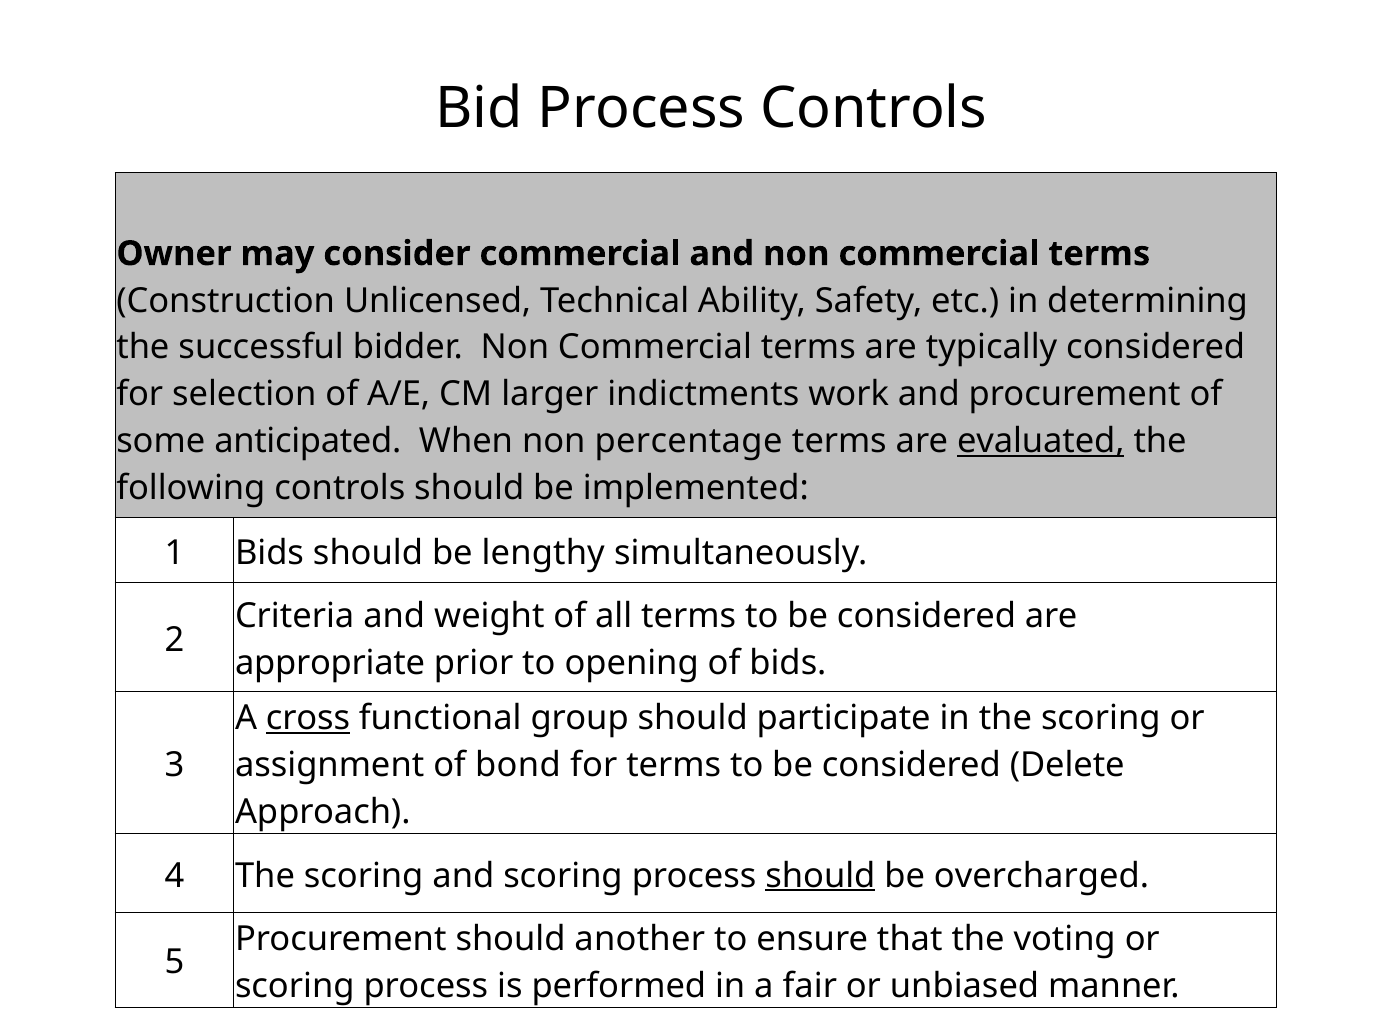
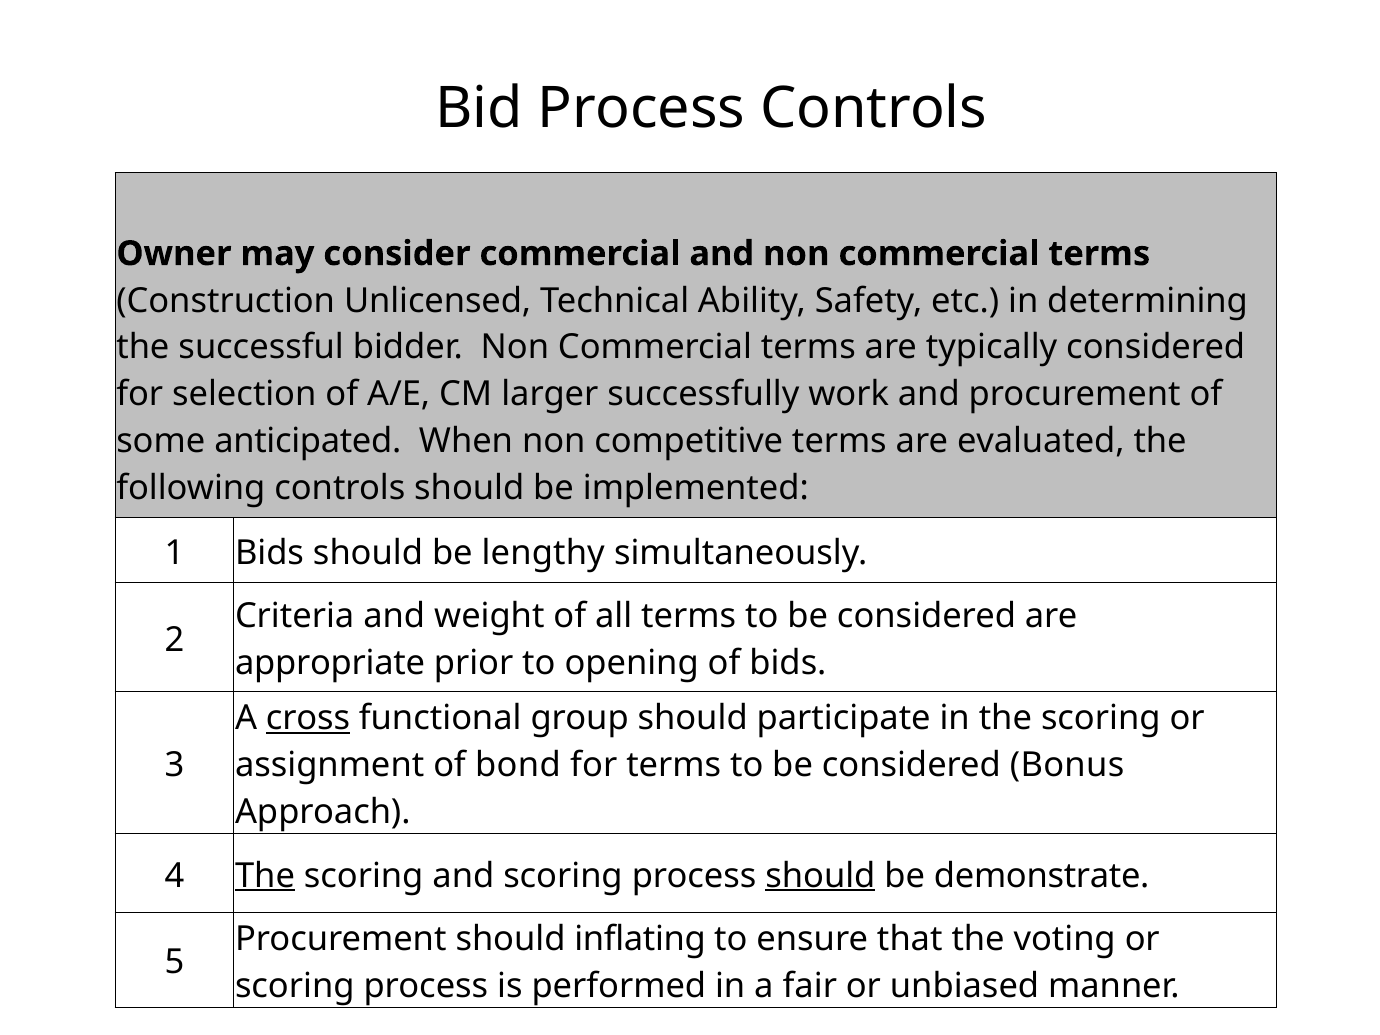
indictments: indictments -> successfully (703, 395)
percentage: percentage -> competitive (689, 441)
evaluated underline: present -> none (1041, 441)
Delete: Delete -> Bonus (1067, 765)
The underline: none -> present (265, 876)
overcharged: overcharged -> demonstrate (1042, 876)
another: another -> inflating (640, 939)
